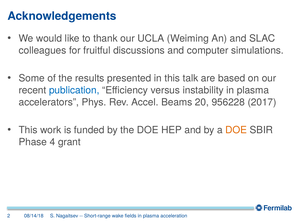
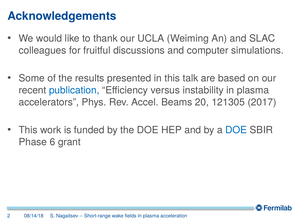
956228: 956228 -> 121305 (228, 102)
DOE colour: orange -> blue (236, 130)
4: 4 -> 6 (52, 142)
